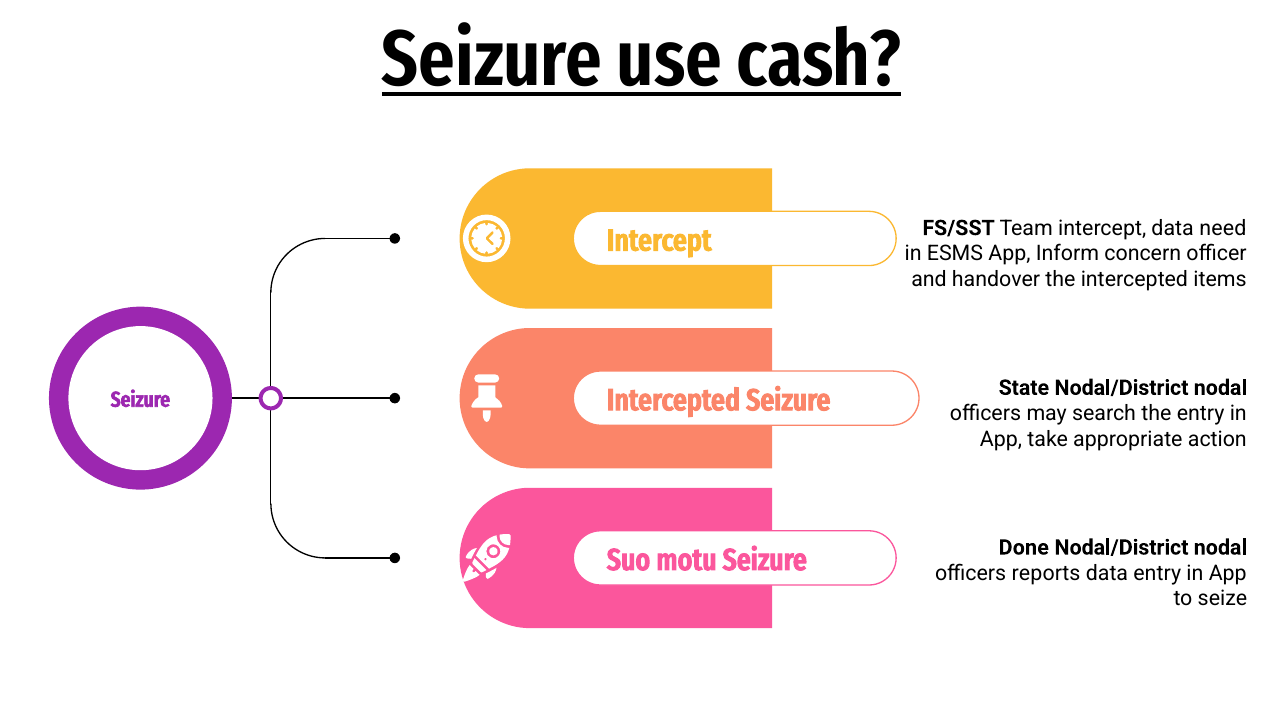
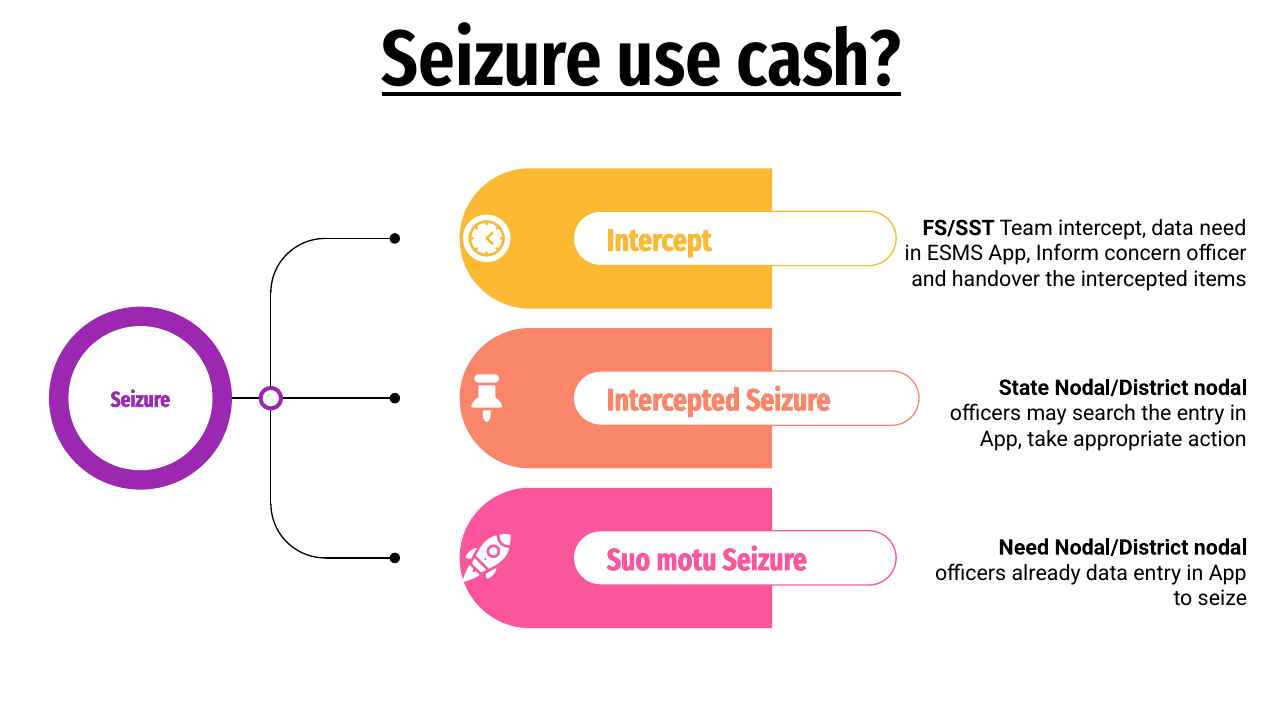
Seizure Done: Done -> Need (1024, 547)
reports: reports -> already (1046, 573)
